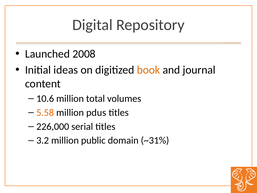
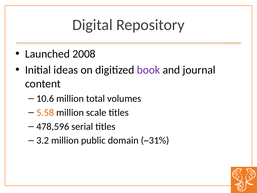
book colour: orange -> purple (148, 70)
pdus: pdus -> scale (96, 112)
226,000: 226,000 -> 478,596 (53, 126)
